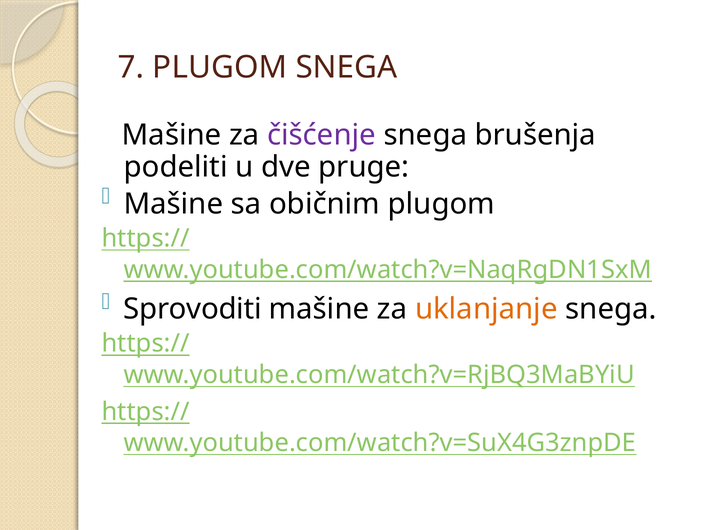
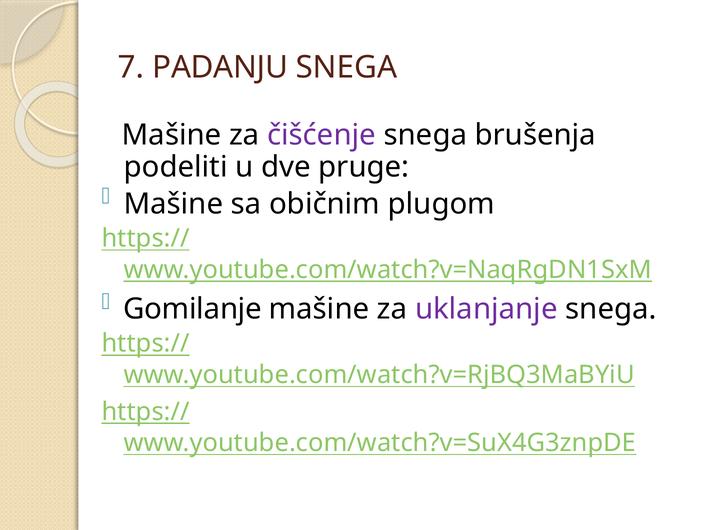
7 PLUGOM: PLUGOM -> PADANJU (220, 68)
Sprovoditi: Sprovoditi -> Gomilanje (193, 309)
uklanjanje colour: orange -> purple (486, 309)
